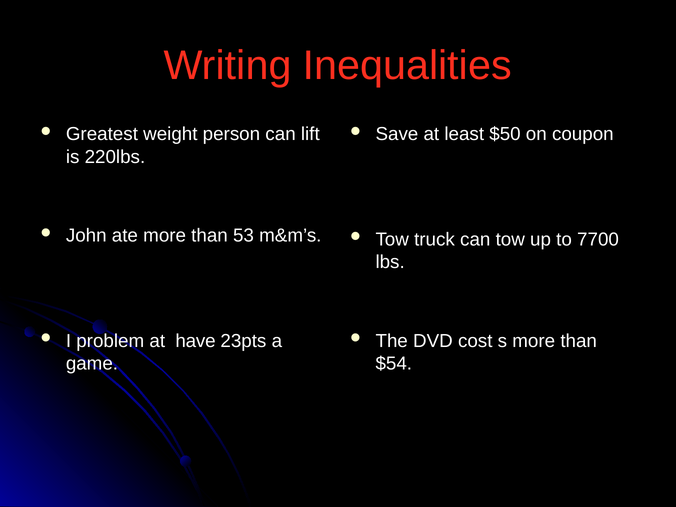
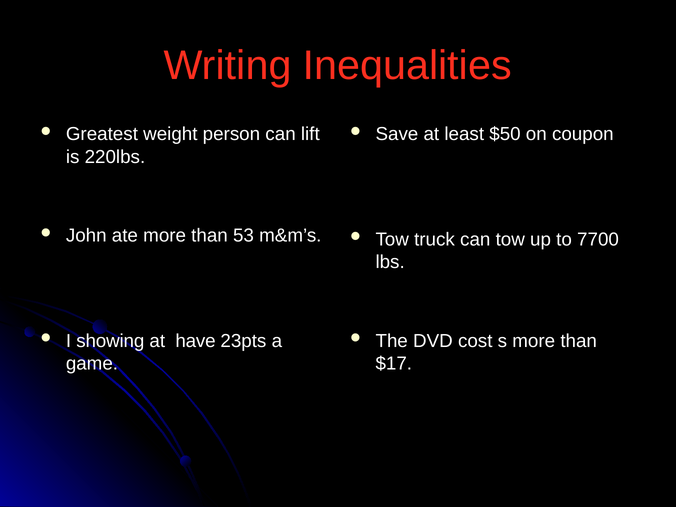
problem: problem -> showing (110, 341)
$54: $54 -> $17 (394, 363)
